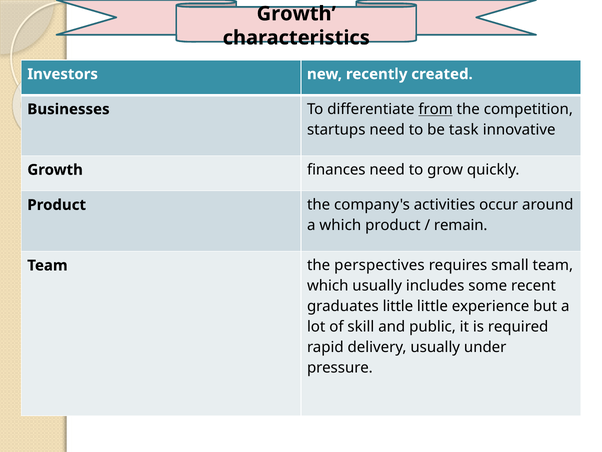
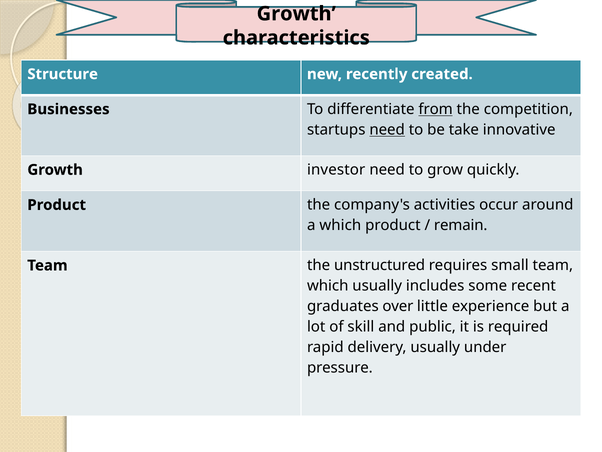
Investors: Investors -> Structure (63, 74)
need underline: none -> present (387, 130)
task: task -> take (464, 130)
finances: finances -> investor (336, 170)
perspectives: perspectives -> unstructured (380, 265)
graduates little: little -> over (398, 306)
